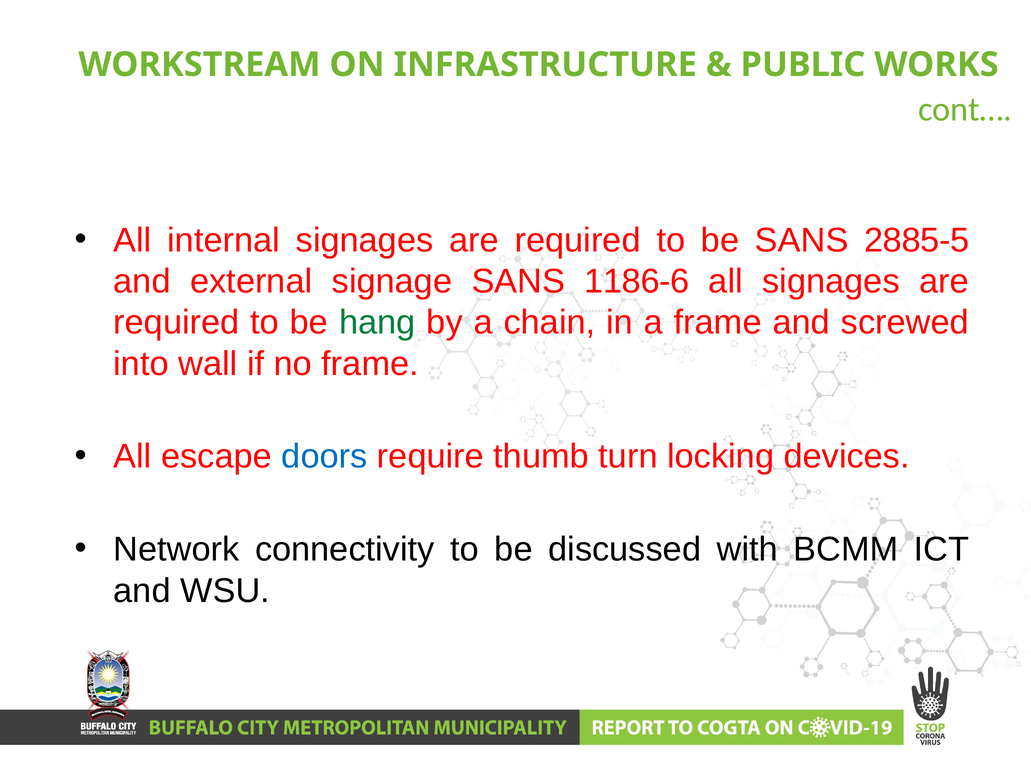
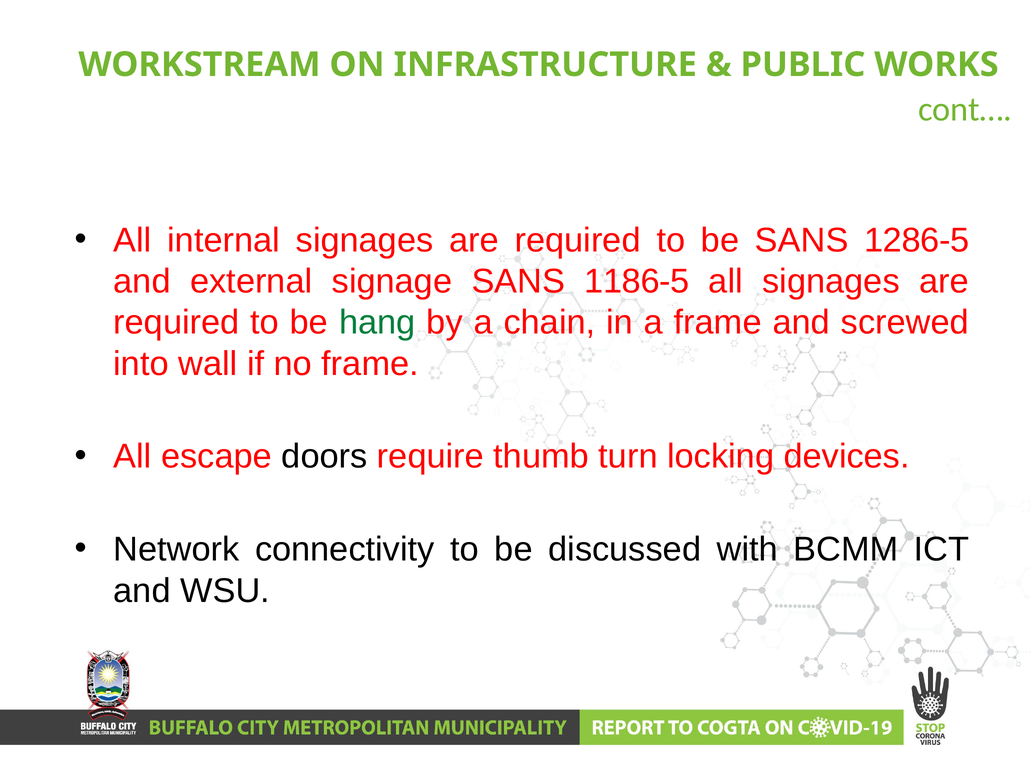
2885-5: 2885-5 -> 1286-5 (917, 240)
1186-6: 1186-6 -> 1186-5 (637, 281)
doors colour: blue -> black (324, 457)
